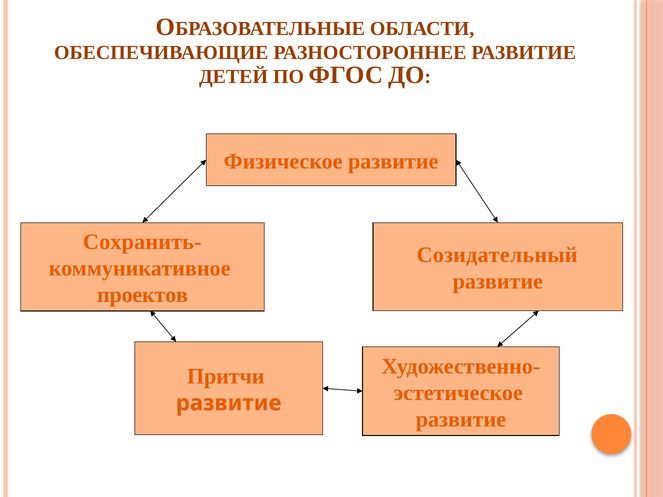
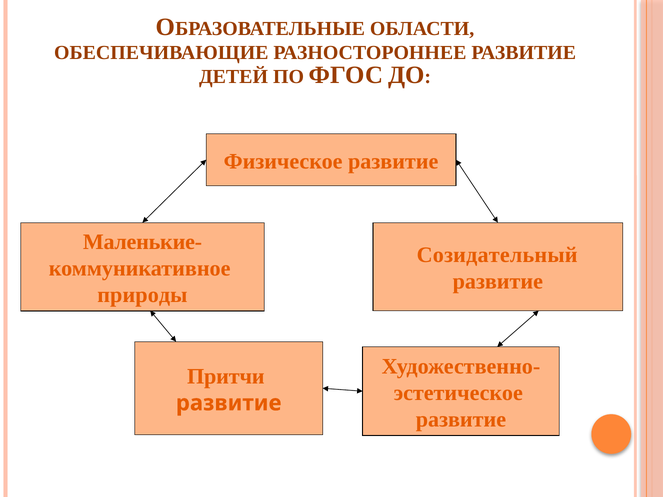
Сохранить-: Сохранить- -> Маленькие- (143, 242)
проектов: проектов -> природы (142, 295)
